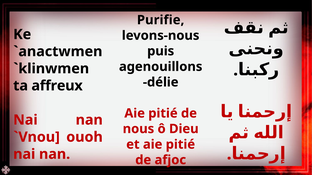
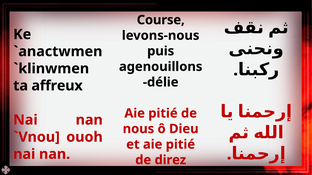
Purifie: Purifie -> Course (161, 20)
afjoc: afjoc -> direz (170, 160)
